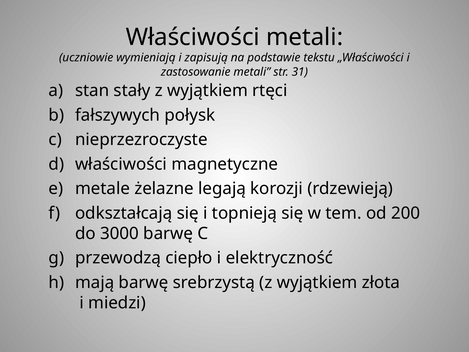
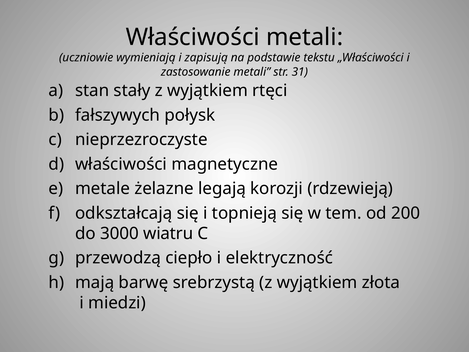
3000 barwę: barwę -> wiatru (168, 233)
